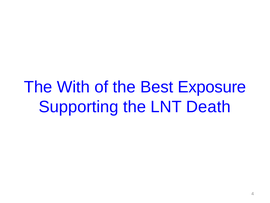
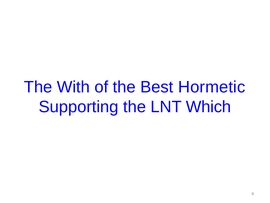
Exposure: Exposure -> Hormetic (212, 87)
Death: Death -> Which (209, 107)
